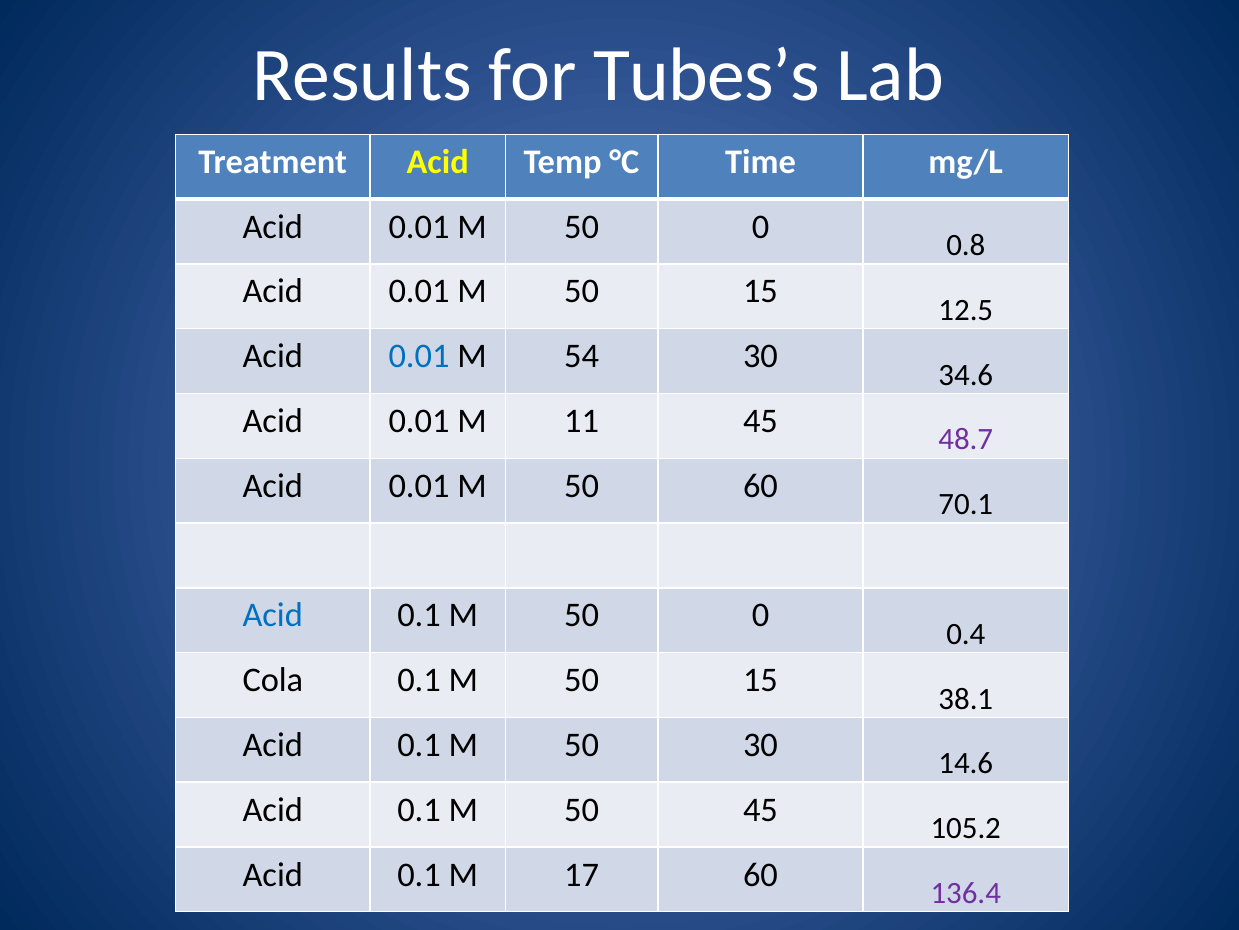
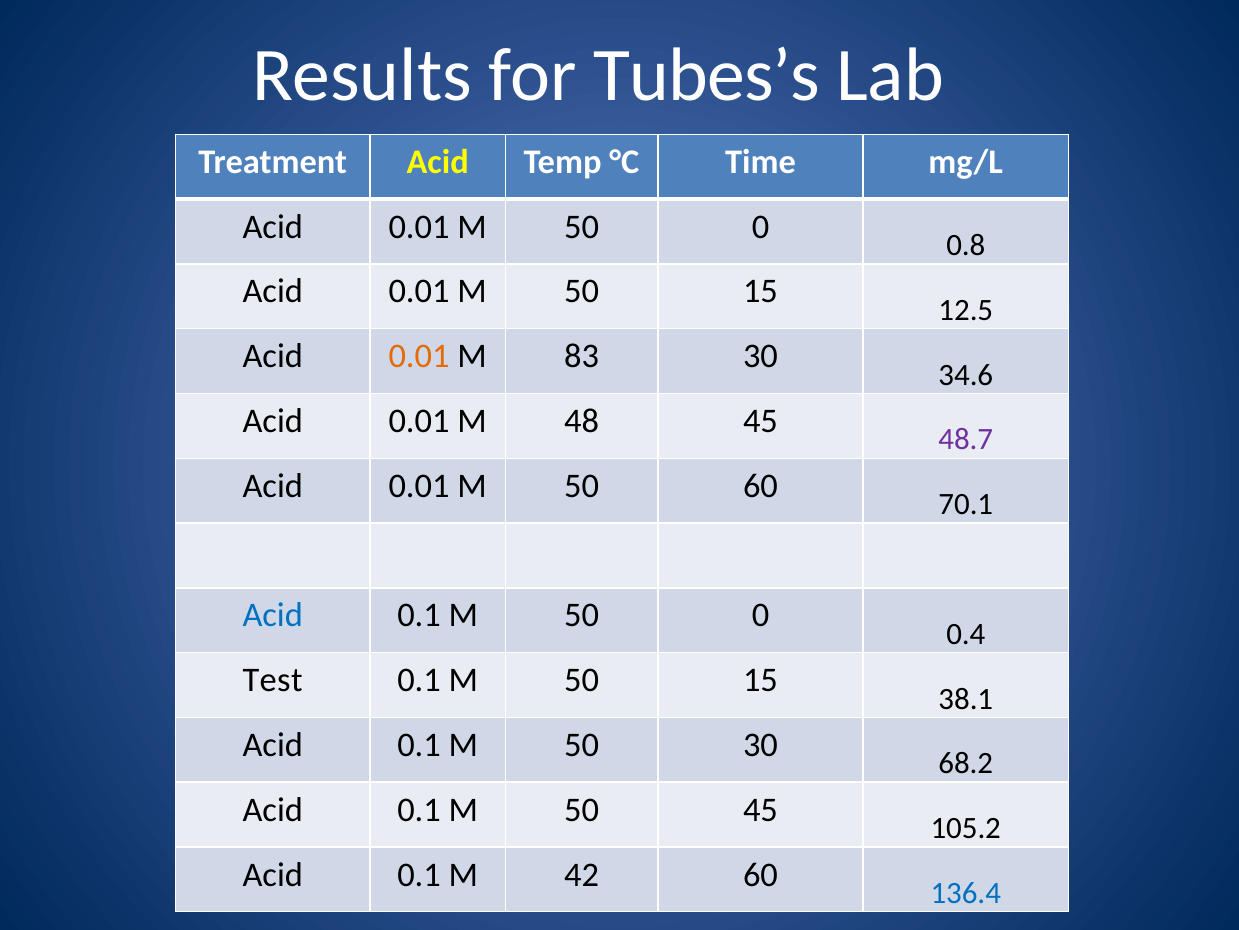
0.01 colour: blue -> orange (419, 356)
54: 54 -> 83 (582, 356)
11: 11 -> 48 (582, 421)
Cola: Cola -> Test (273, 680)
14.6: 14.6 -> 68.2 (966, 763)
17: 17 -> 42 (582, 874)
136.4 colour: purple -> blue (966, 892)
